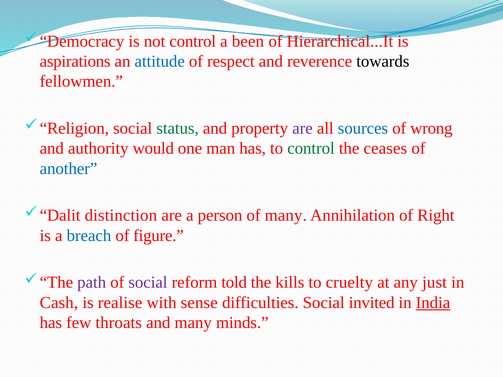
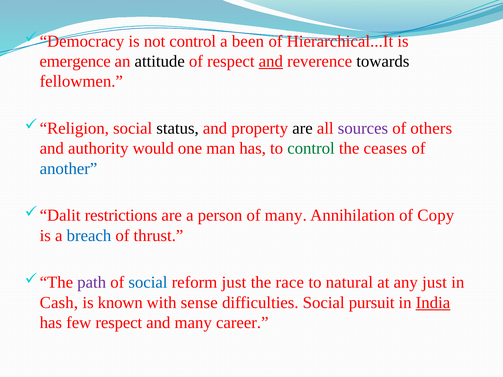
aspirations: aspirations -> emergence (75, 61)
attitude colour: blue -> black (160, 61)
and underline: none -> present (271, 61)
status colour: green -> black (178, 128)
are colour: purple -> black (303, 128)
sources colour: blue -> purple (363, 128)
wrong: wrong -> others (431, 128)
distinction: distinction -> restrictions (121, 216)
Right: Right -> Copy (436, 216)
figure: figure -> thrust (158, 236)
social colour: purple -> blue (148, 283)
reform told: told -> just (234, 283)
kills: kills -> race (290, 283)
cruelty: cruelty -> natural (349, 283)
realise: realise -> known (120, 303)
invited: invited -> pursuit (372, 303)
few throats: throats -> respect (119, 323)
minds: minds -> career (242, 323)
